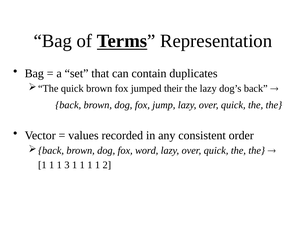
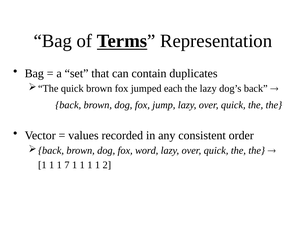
their: their -> each (173, 88)
3: 3 -> 7 (67, 165)
